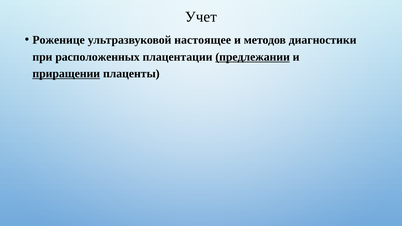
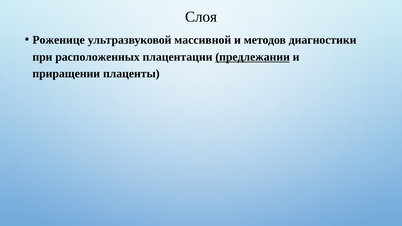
Учет: Учет -> Слоя (201, 17)
настоящее: настоящее -> массивной (203, 40)
приращении underline: present -> none (66, 74)
